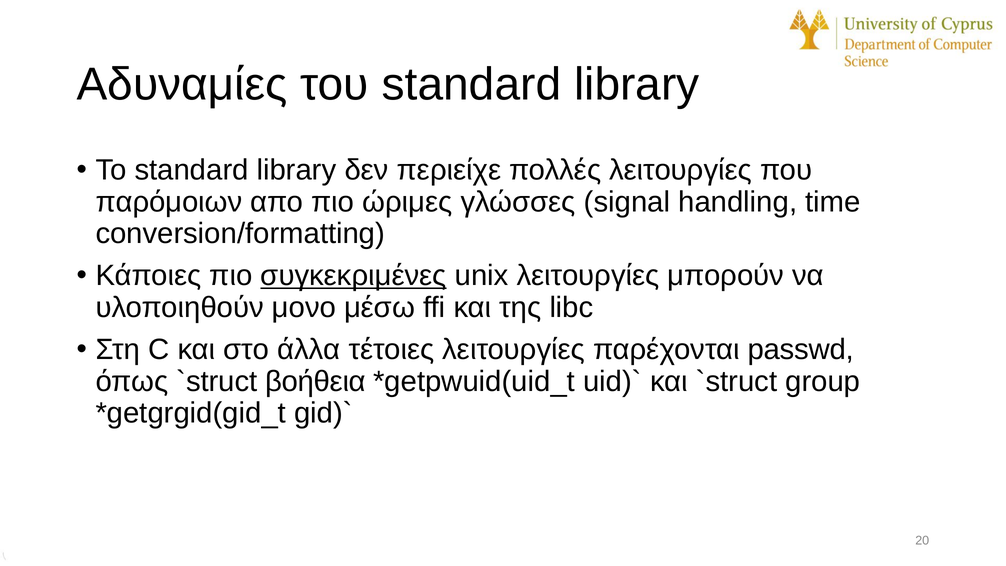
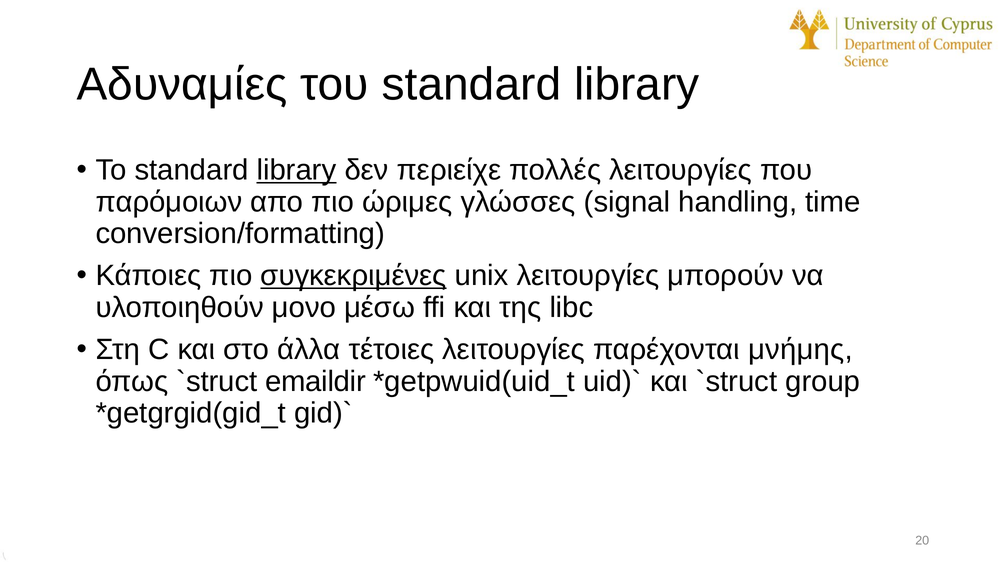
library underline: none -> present (297, 170)
passwd: passwd -> μνήμης (801, 350)
βοήθεια: βοήθεια -> emaildir (315, 381)
